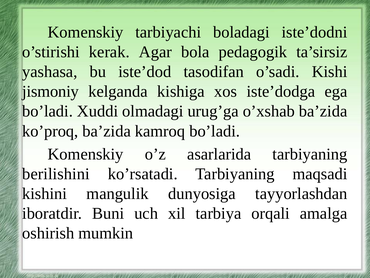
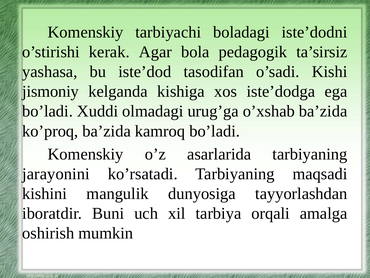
berilishini: berilishini -> jarayonini (56, 174)
